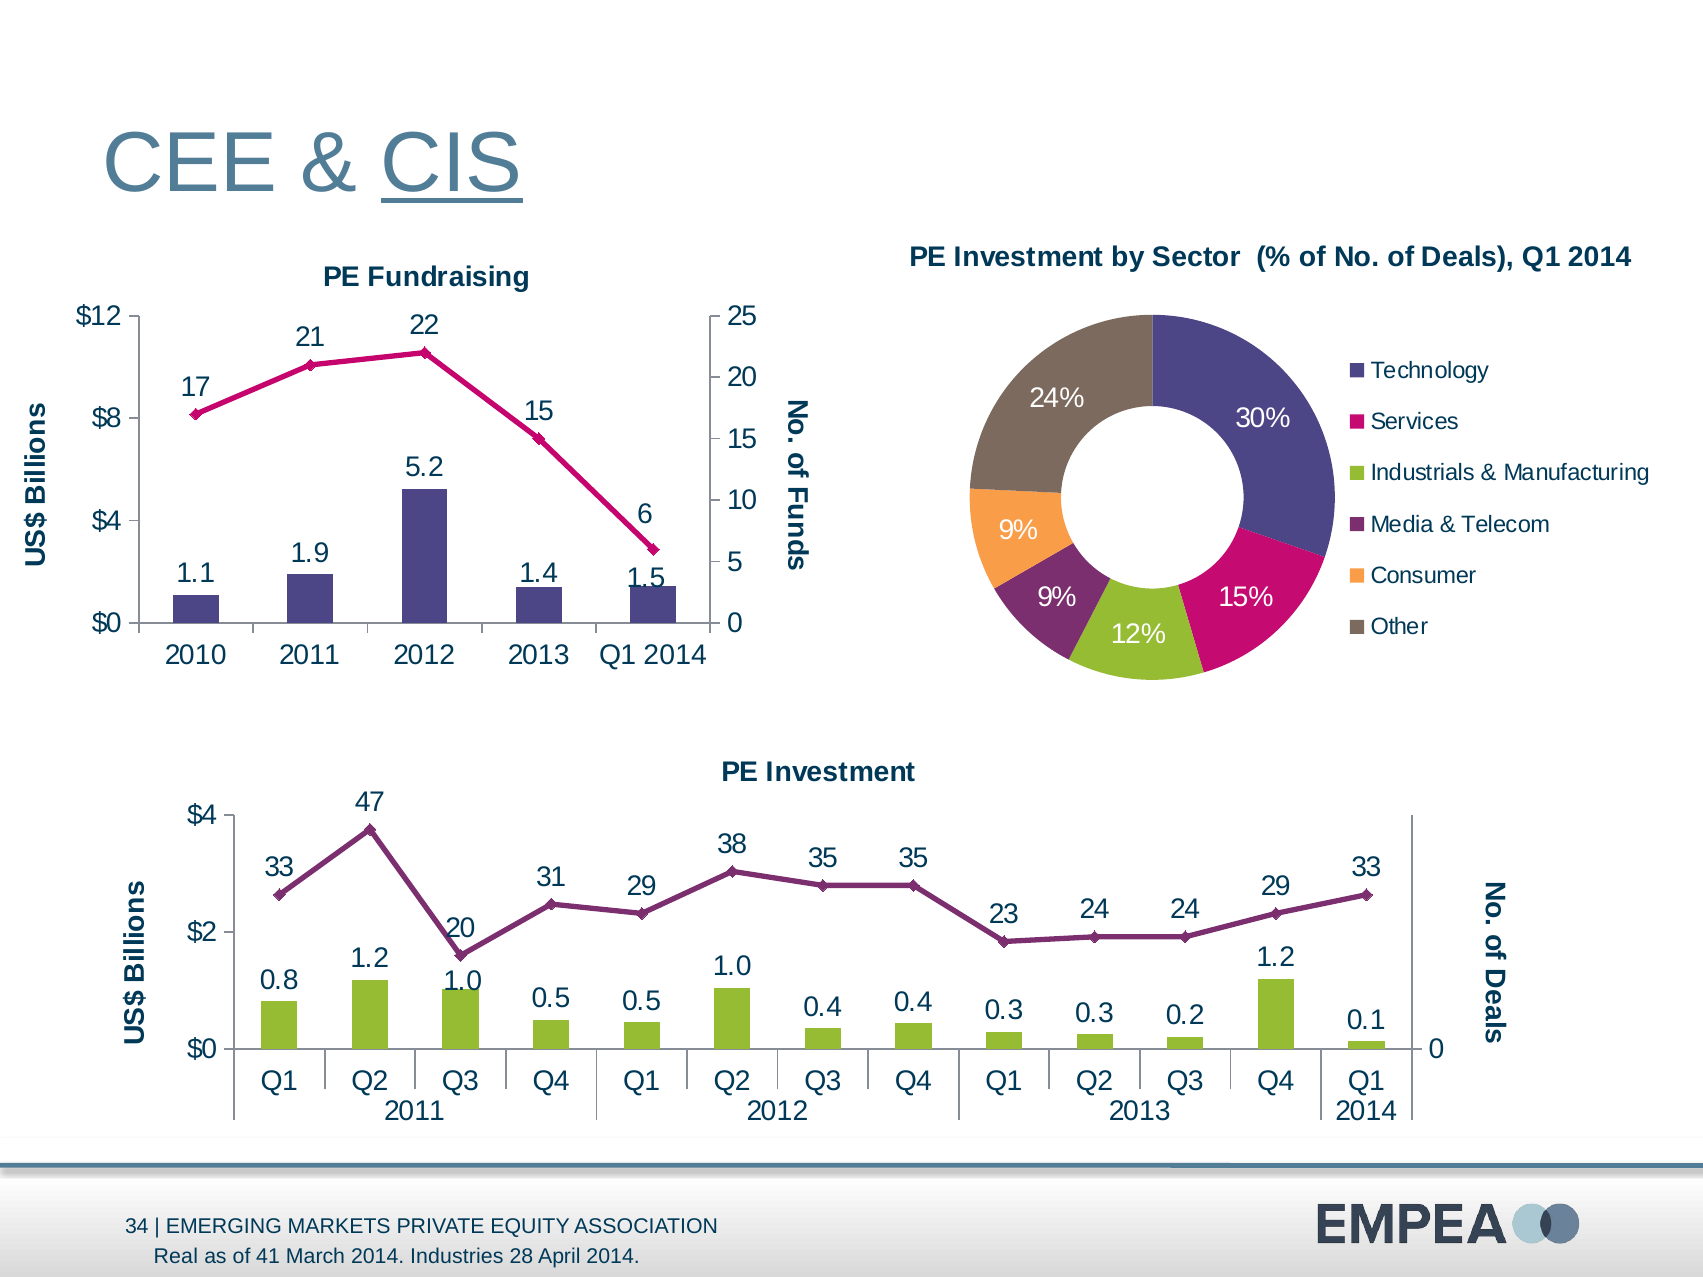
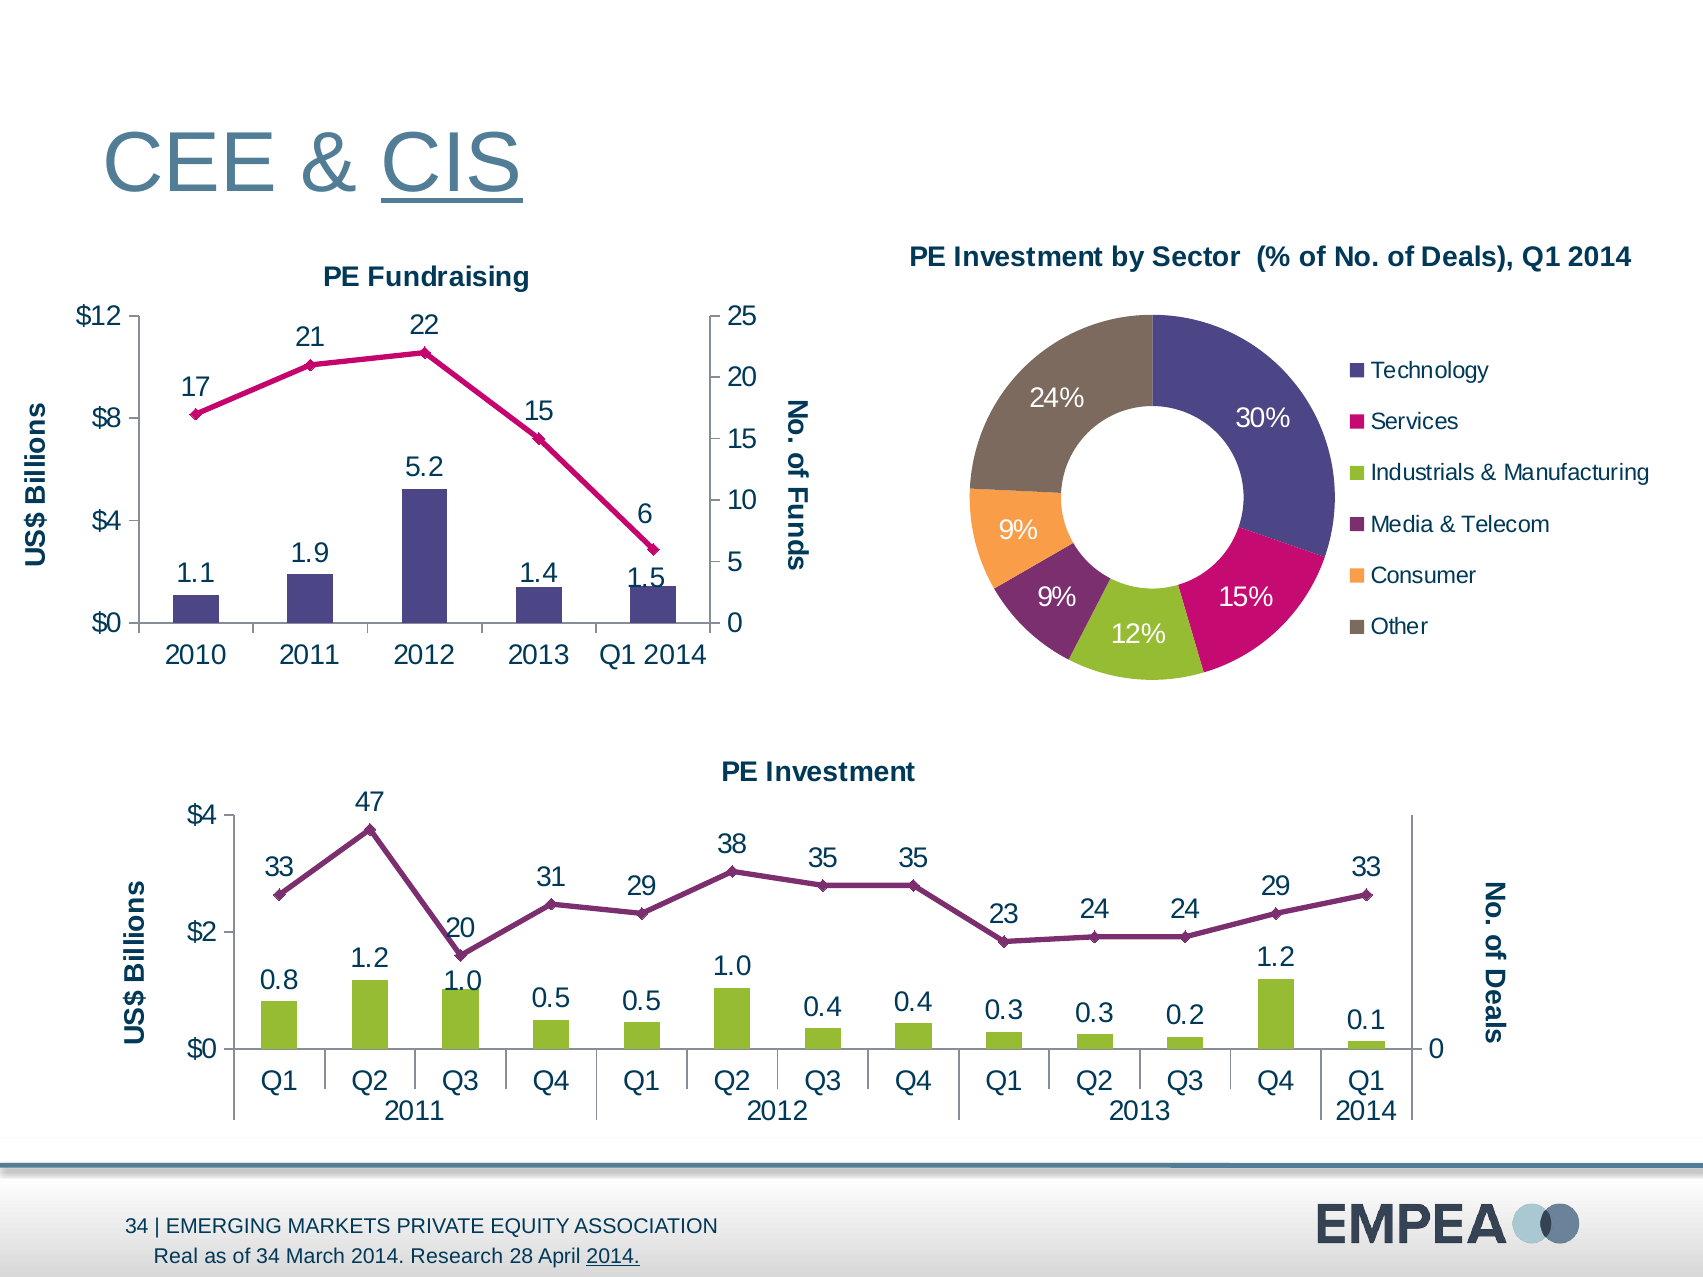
of 41: 41 -> 34 (268, 1257)
Industries: Industries -> Research (457, 1257)
2014 underline: none -> present (613, 1257)
